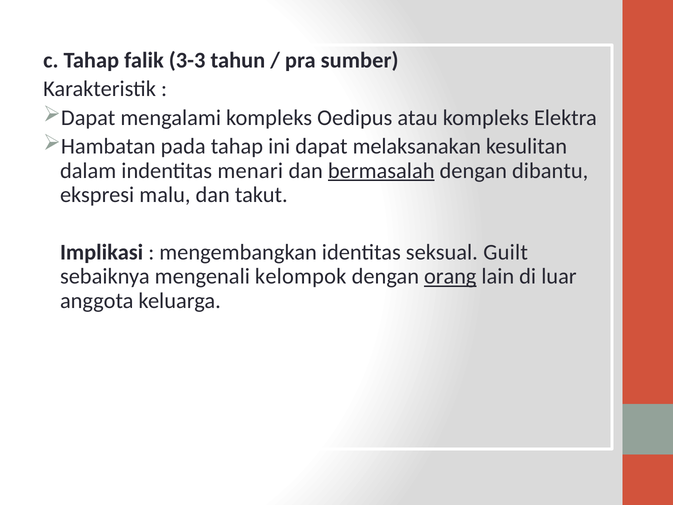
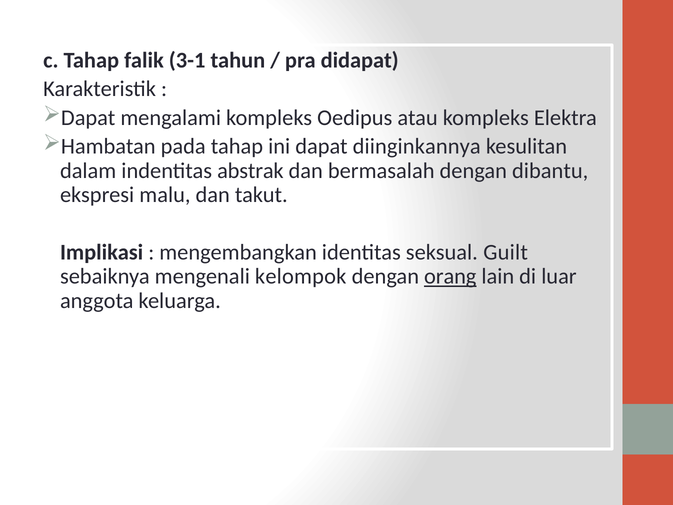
3-3: 3-3 -> 3-1 (187, 60)
sumber: sumber -> didapat (360, 60)
melaksanakan: melaksanakan -> diinginkannya (417, 146)
menari: menari -> abstrak (250, 171)
bermasalah underline: present -> none (381, 171)
